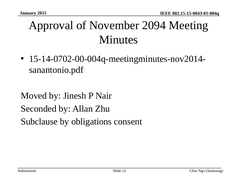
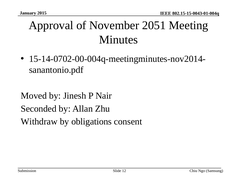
2094: 2094 -> 2051 (154, 25)
Subclause: Subclause -> Withdraw (39, 121)
